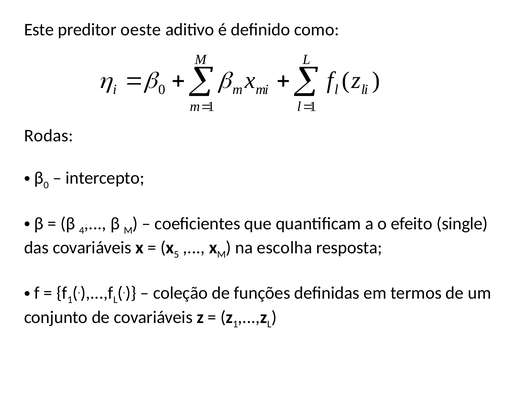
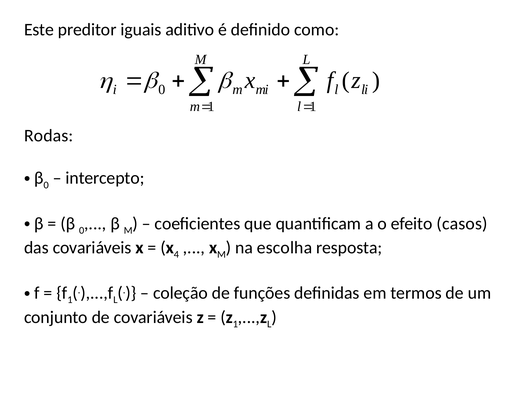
oeste: oeste -> iguais (141, 30)
4: 4 -> 0 (82, 231)
single: single -> casos (462, 224)
5: 5 -> 4 (176, 255)
